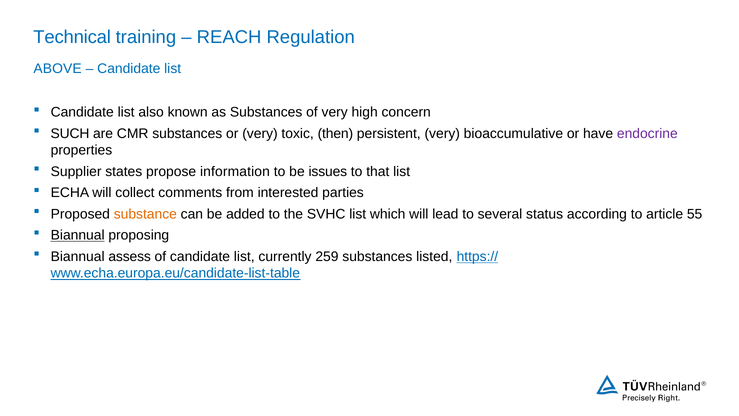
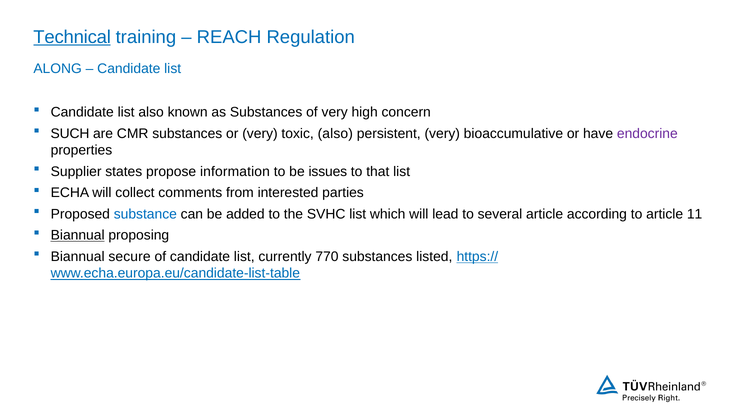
Technical underline: none -> present (72, 37)
ABOVE: ABOVE -> ALONG (58, 69)
toxic then: then -> also (335, 134)
substance colour: orange -> blue (145, 214)
several status: status -> article (545, 214)
55: 55 -> 11 (695, 214)
assess: assess -> secure (130, 257)
259: 259 -> 770 (327, 257)
